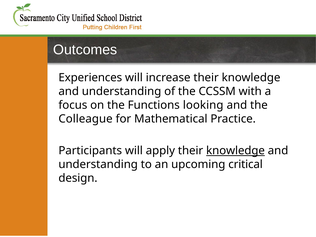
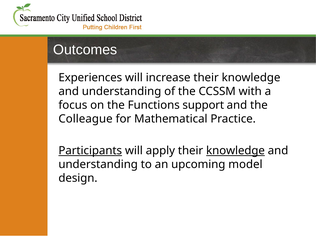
looking: looking -> support (203, 105)
Participants underline: none -> present (90, 151)
critical: critical -> model (245, 164)
